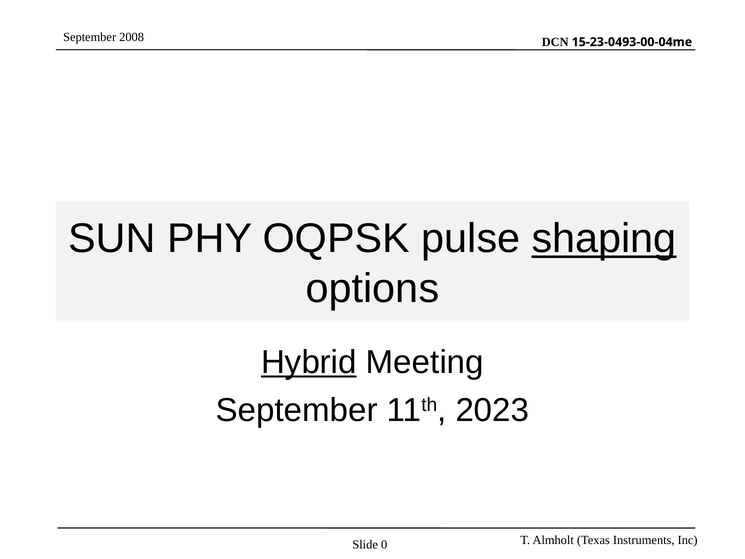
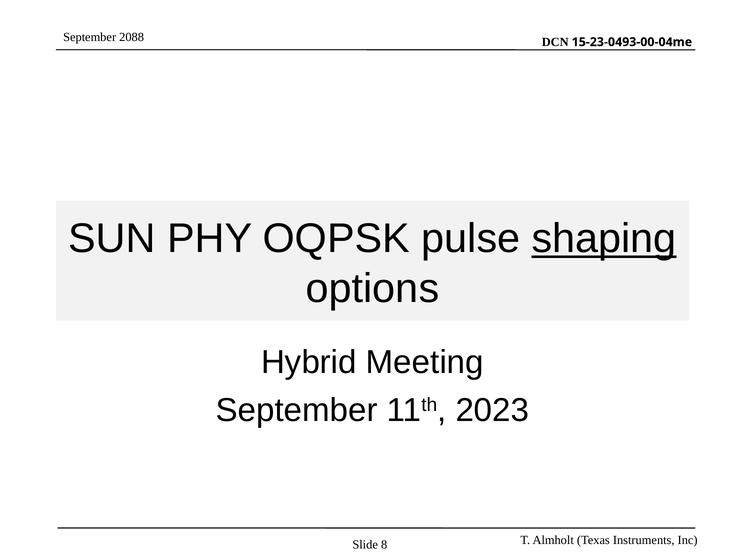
2008: 2008 -> 2088 (132, 37)
Hybrid underline: present -> none (309, 362)
0: 0 -> 8 (384, 545)
